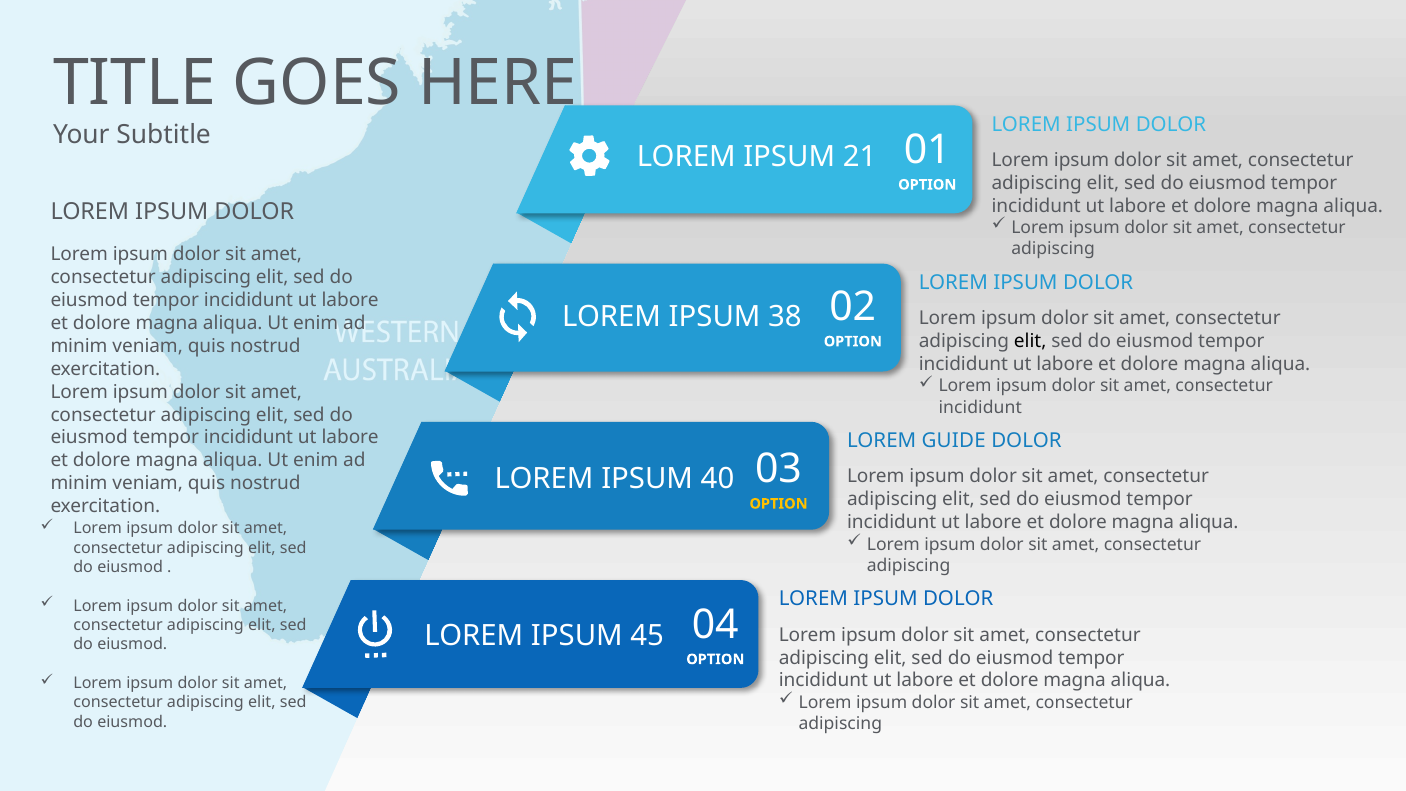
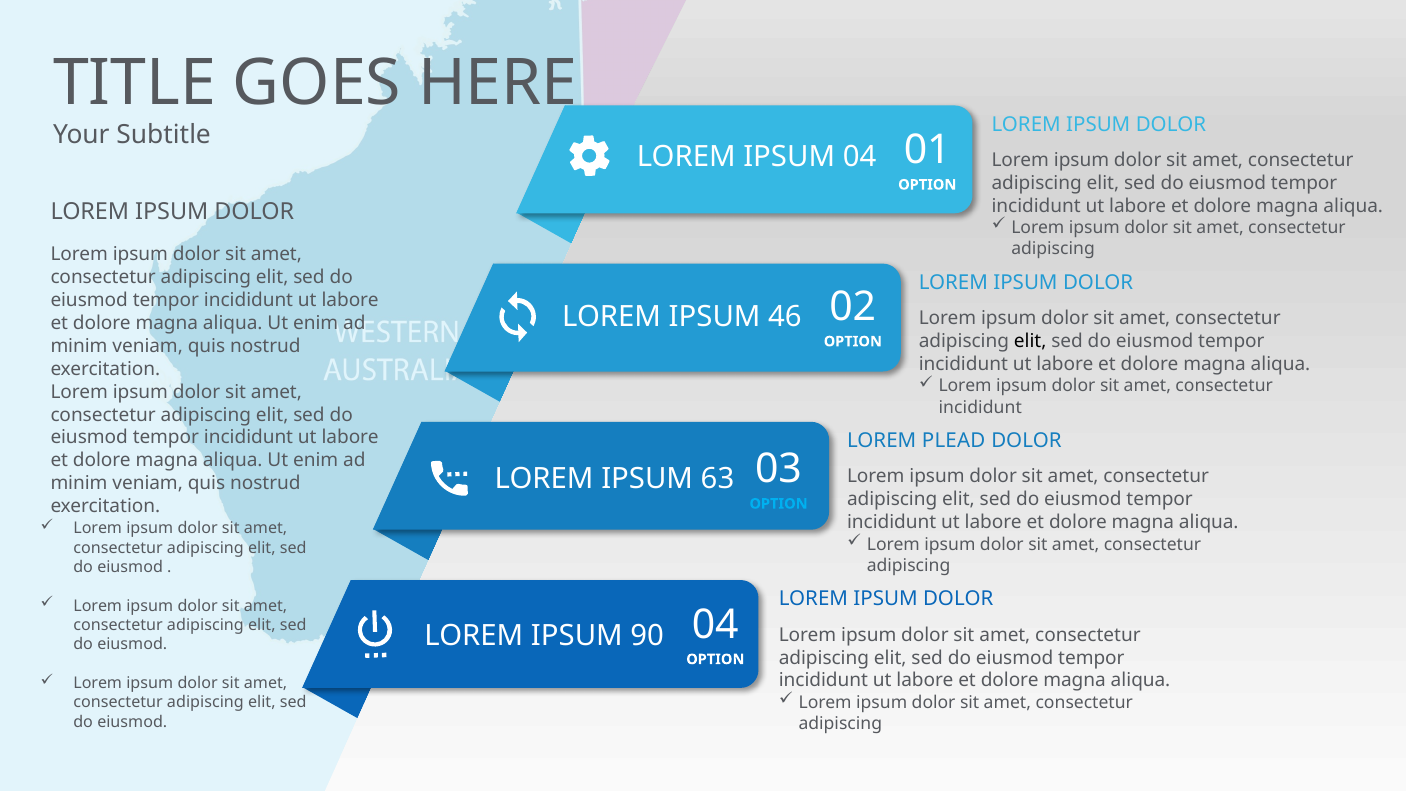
IPSUM 21: 21 -> 04 (860, 157)
38: 38 -> 46 (785, 316)
GUIDE: GUIDE -> PLEAD (954, 441)
40: 40 -> 63 (717, 479)
OPTION colour: yellow -> light blue (779, 504)
45: 45 -> 90 (647, 635)
